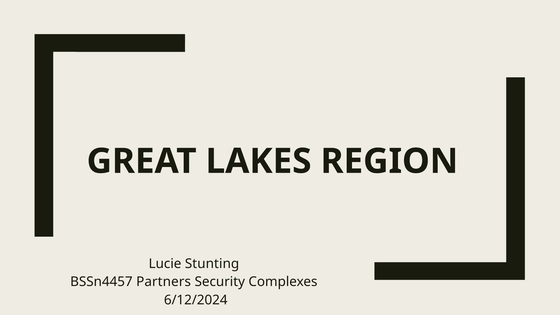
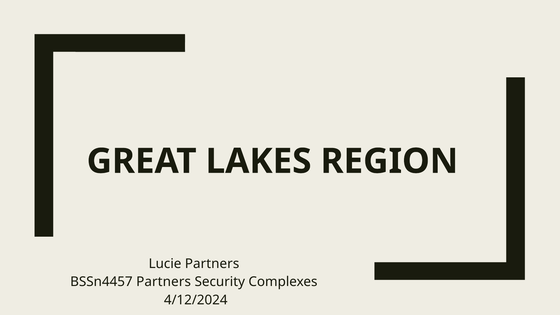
Lucie Stunting: Stunting -> Partners (212, 264)
6/12/2024: 6/12/2024 -> 4/12/2024 (196, 300)
